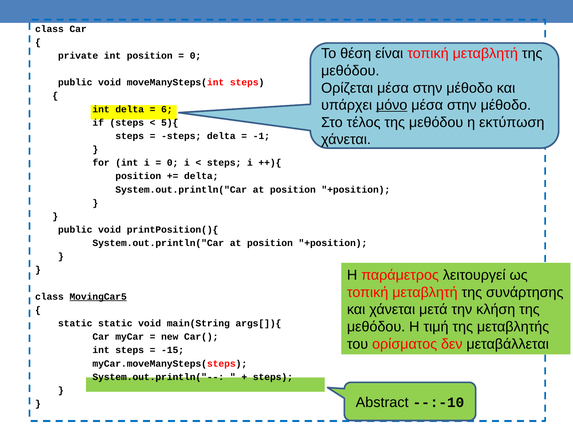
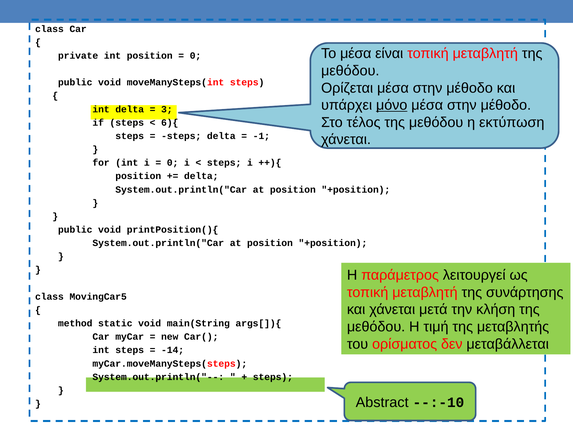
Το θέση: θέση -> μέσα (356, 54)
6: 6 -> 3 (167, 109)
5){: 5){ -> 6){ (170, 123)
MovingCar5 underline: present -> none (98, 296)
static: static -> method (75, 323)
-15: -15 -> -14 (173, 350)
